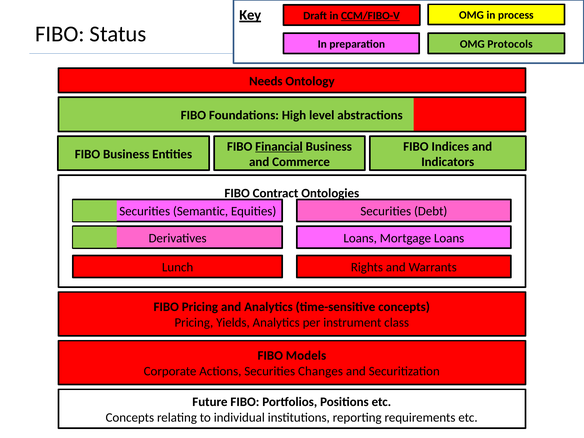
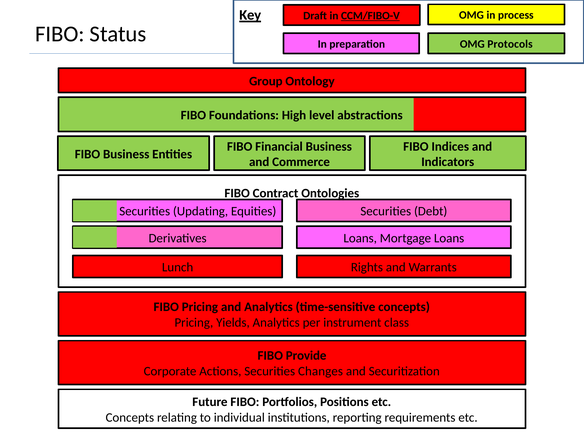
Needs: Needs -> Group (266, 81)
Financial underline: present -> none (279, 146)
Semantic: Semantic -> Updating (201, 211)
Models: Models -> Provide (306, 356)
